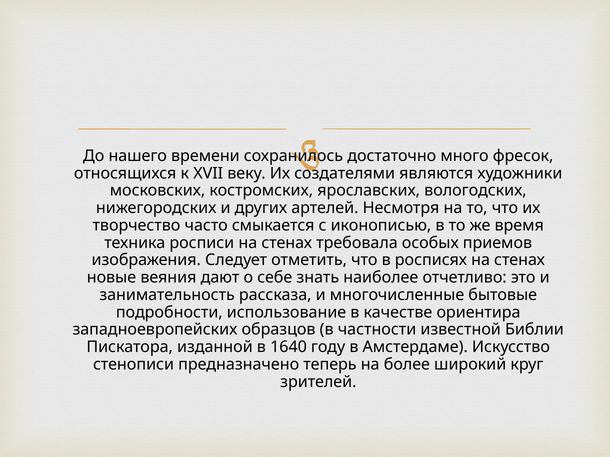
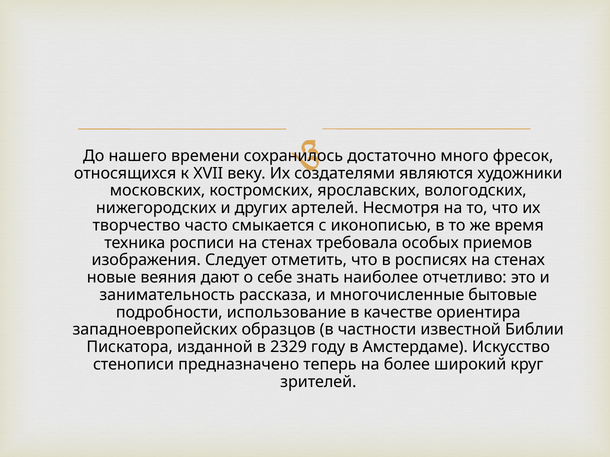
1640: 1640 -> 2329 (289, 347)
